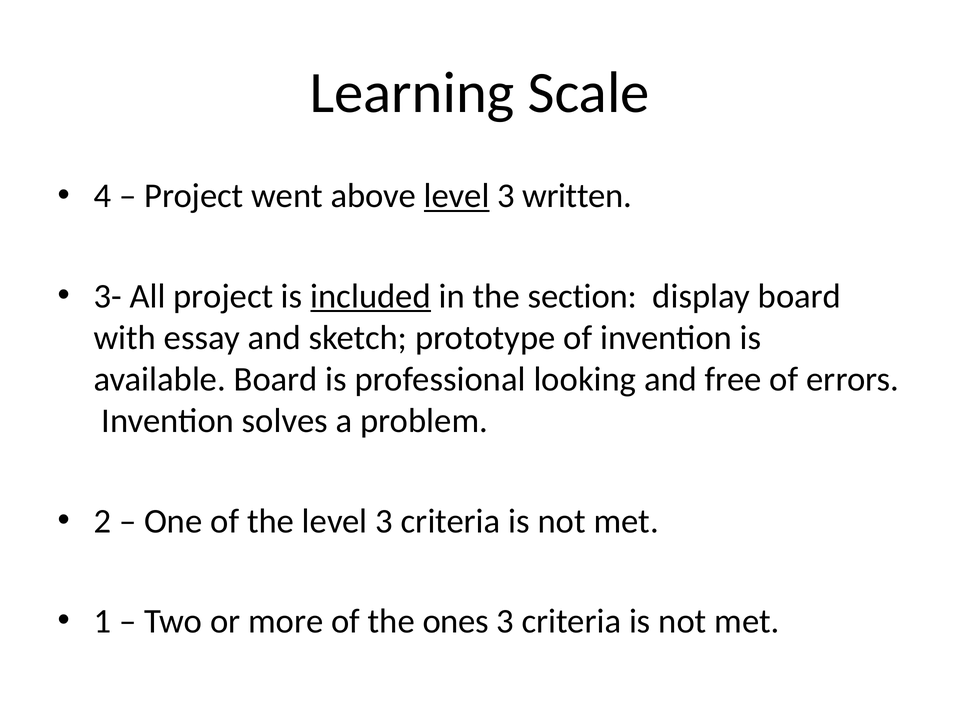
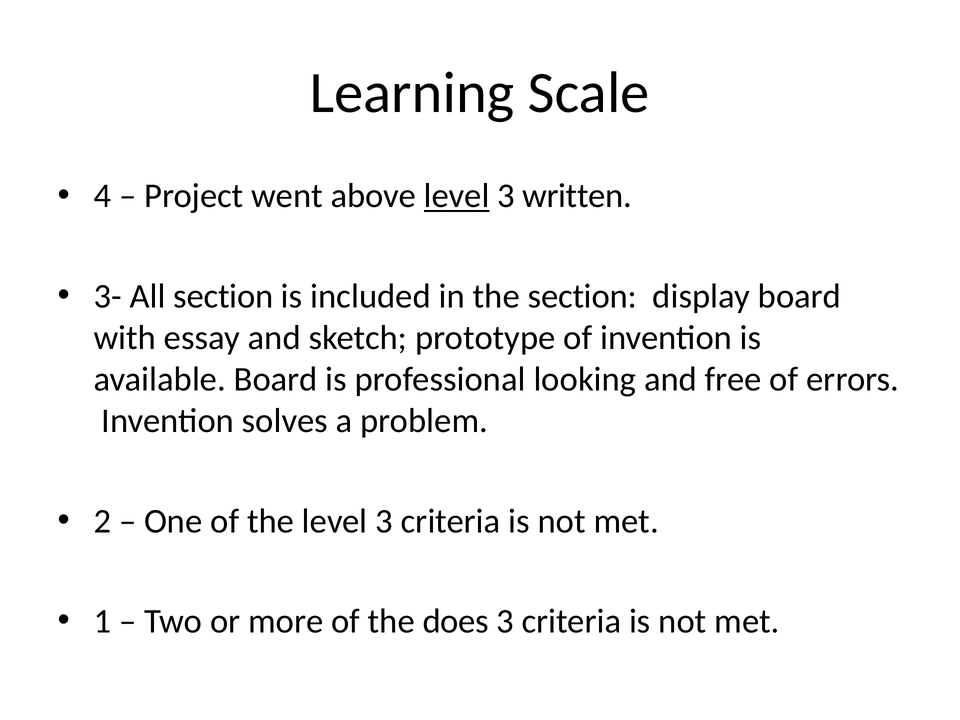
All project: project -> section (223, 296)
included underline: present -> none (371, 296)
ones: ones -> does (456, 621)
